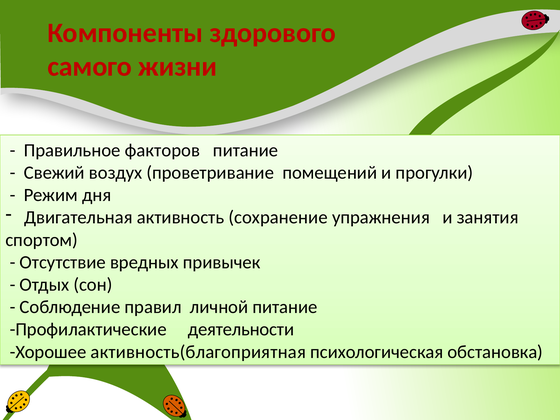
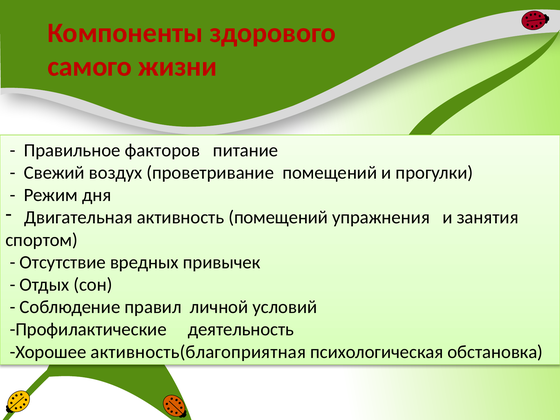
активность сохранение: сохранение -> помещений (278, 217)
личной питание: питание -> условий (285, 307)
деятельности: деятельности -> деятельность (241, 329)
